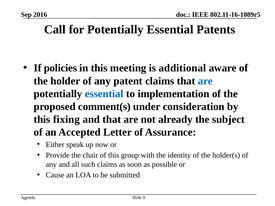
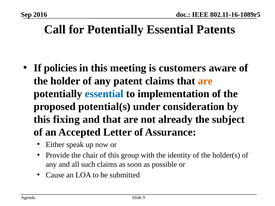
additional: additional -> customers (182, 68)
are colour: blue -> orange (205, 81)
comment(s: comment(s -> potential(s (104, 107)
